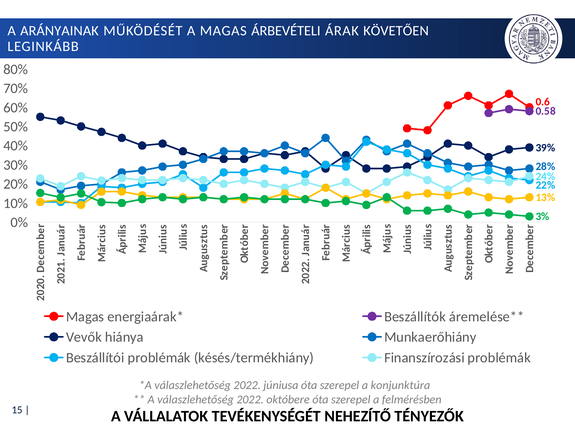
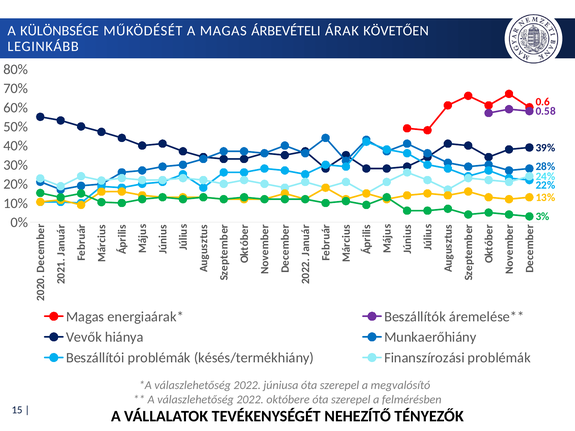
ARÁNYAINAK: ARÁNYAINAK -> KÜLÖNBSÉGE (60, 31)
konjunktúra: konjunktúra -> megvalósító (400, 385)
